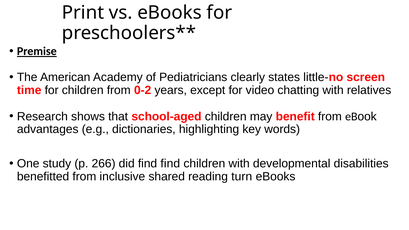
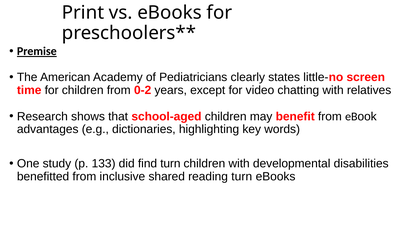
266: 266 -> 133 (104, 164)
find find: find -> turn (170, 164)
